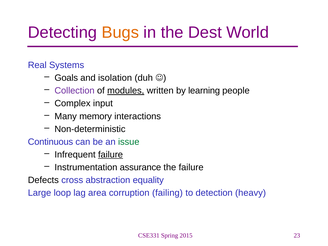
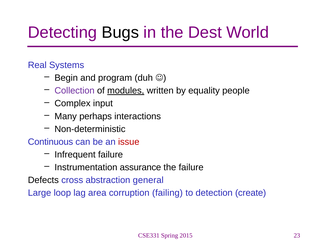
Bugs colour: orange -> black (120, 33)
Goals: Goals -> Begin (66, 78)
isolation: isolation -> program (115, 78)
learning: learning -> equality (204, 91)
memory: memory -> perhaps (96, 116)
issue colour: green -> red (129, 142)
failure underline: present -> none (111, 155)
equality: equality -> general (148, 180)
heavy: heavy -> create (251, 193)
